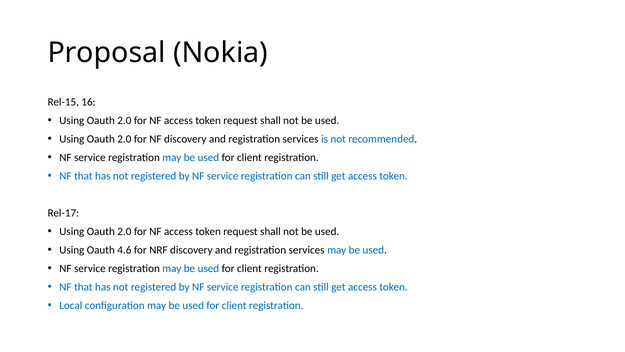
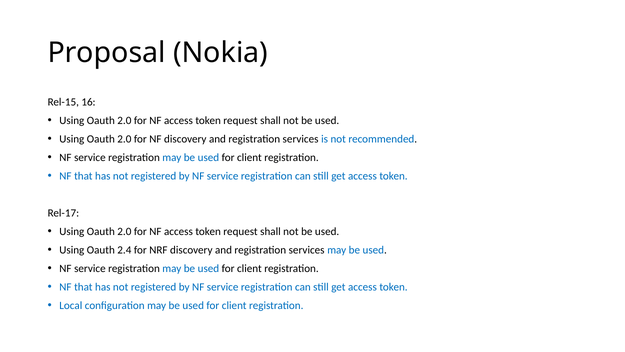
4.6: 4.6 -> 2.4 (124, 250)
